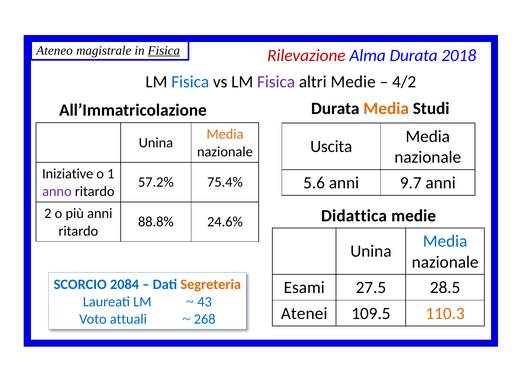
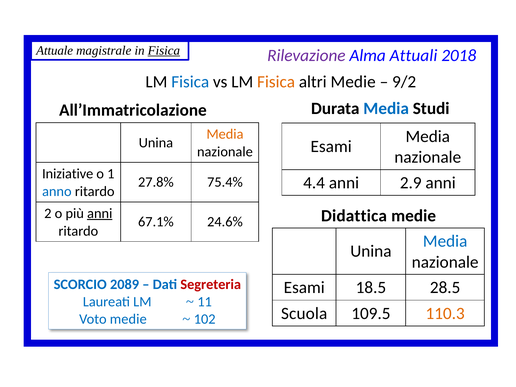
Ateneo: Ateneo -> Attuale (55, 50)
Rilevazione colour: red -> purple (306, 56)
Alma Durata: Durata -> Attuali (414, 56)
Fisica colour: purple -> orange (276, 82)
4/2: 4/2 -> 9/2 (404, 82)
Media colour: orange -> blue (386, 109)
Uscita: Uscita -> Esami (331, 147)
5.6: 5.6 -> 4.4 (314, 183)
9.7: 9.7 -> 2.9 (411, 183)
57.2%: 57.2% -> 27.8% (156, 182)
anno colour: purple -> blue (57, 191)
anni underline: none -> present (100, 213)
88.8%: 88.8% -> 67.1% (156, 222)
2084: 2084 -> 2089 (125, 285)
Segreteria colour: orange -> red (211, 285)
27.5: 27.5 -> 18.5 (371, 288)
43: 43 -> 11 (205, 302)
Atenei: Atenei -> Scuola (304, 313)
Voto attuali: attuali -> medie (128, 319)
268: 268 -> 102 (205, 319)
